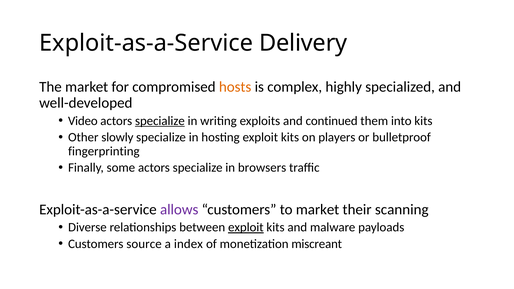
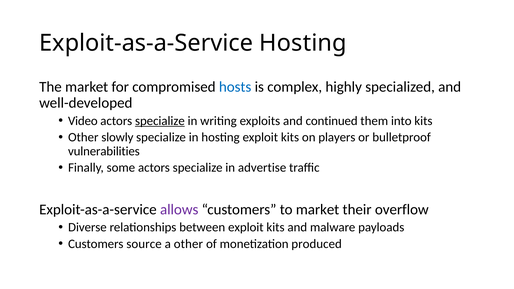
Exploit-as-a-Service Delivery: Delivery -> Hosting (303, 43)
hosts colour: orange -> blue (235, 87)
fingerprinting: fingerprinting -> vulnerabilities (104, 151)
browsers: browsers -> advertise (262, 168)
scanning: scanning -> overflow (402, 210)
exploit underline: present -> none (246, 227)
a index: index -> other (188, 244)
miscreant: miscreant -> produced (317, 244)
